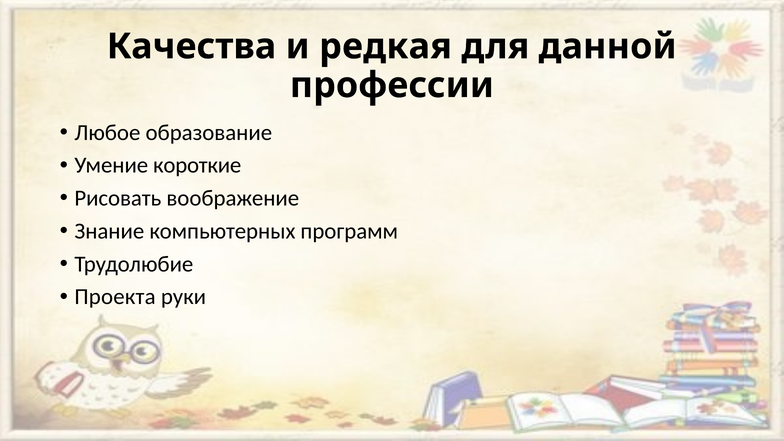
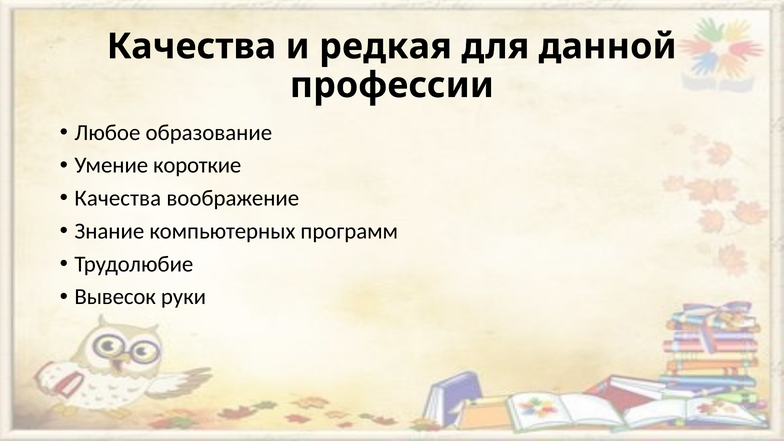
Рисовать: Рисовать -> Качества (118, 198)
Проекта: Проекта -> Вывесок (115, 297)
